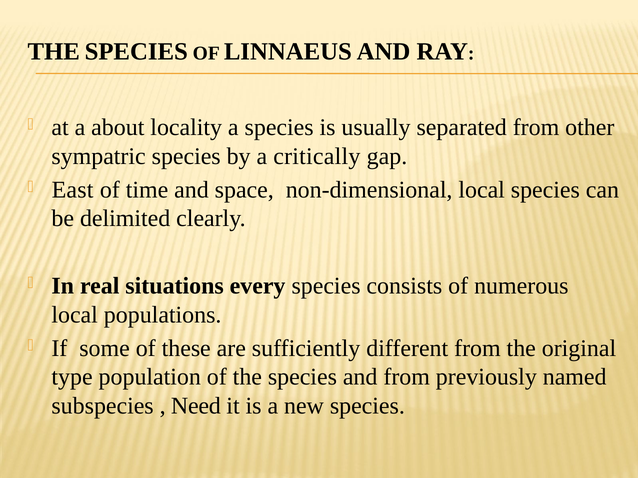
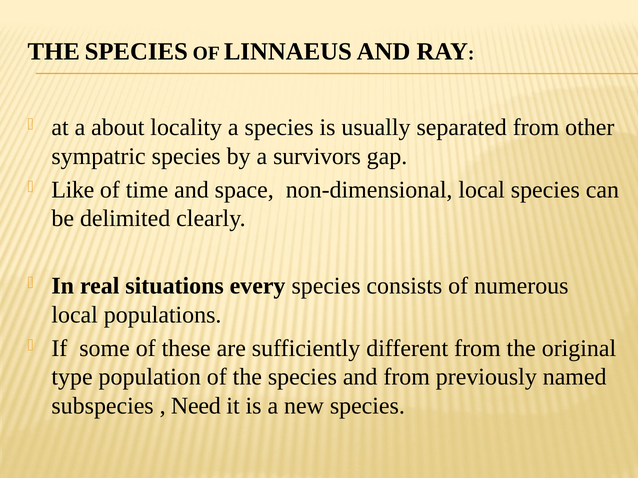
critically: critically -> survivors (317, 156)
East: East -> Like (73, 190)
